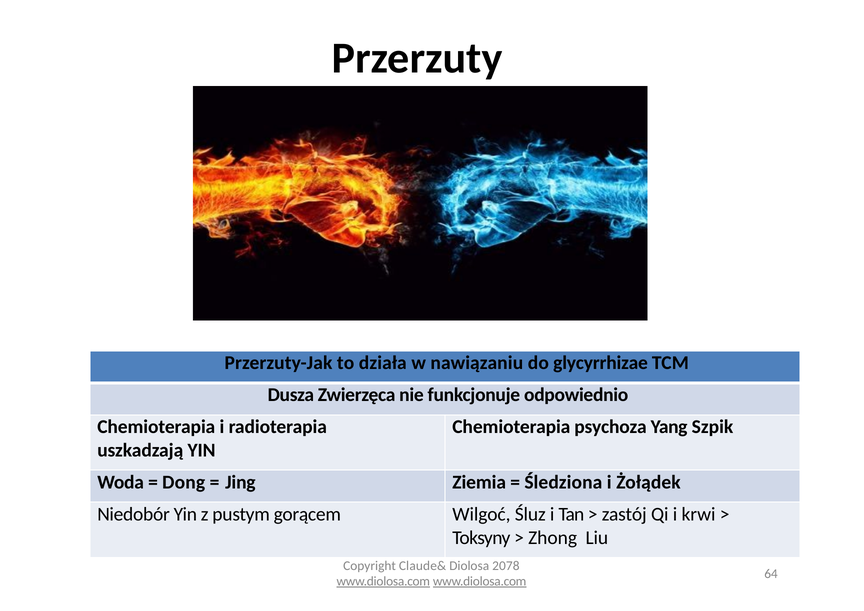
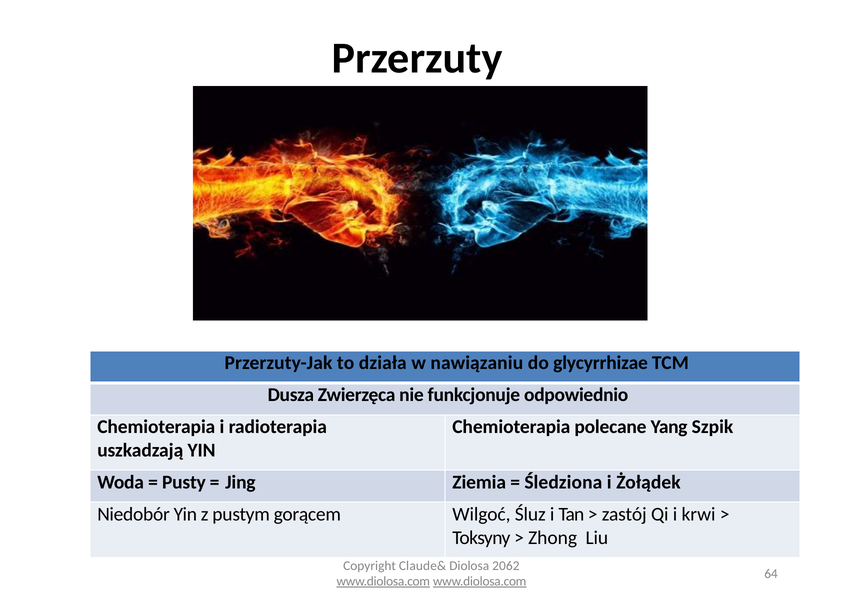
psychoza: psychoza -> polecane (610, 427)
Dong: Dong -> Pusty (184, 482)
2078: 2078 -> 2062 (506, 566)
